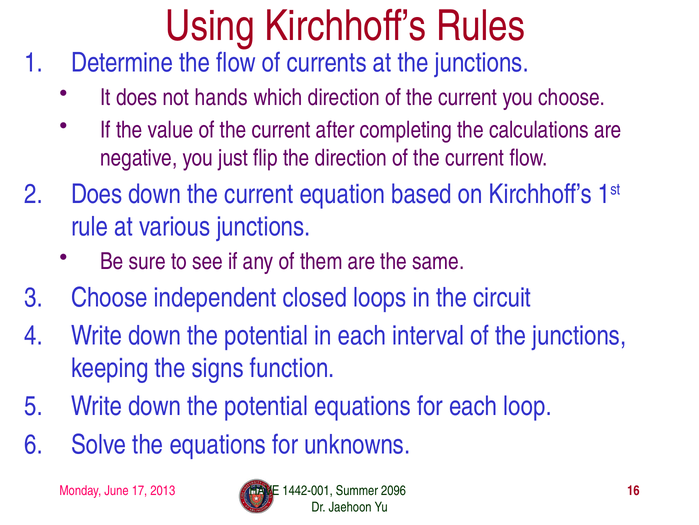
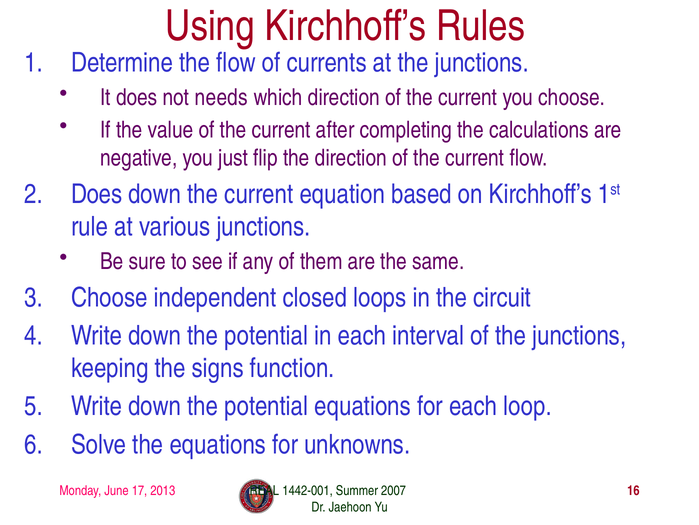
hands: hands -> needs (221, 97)
HAVE: HAVE -> REAL (264, 490)
2096: 2096 -> 2007 (394, 490)
